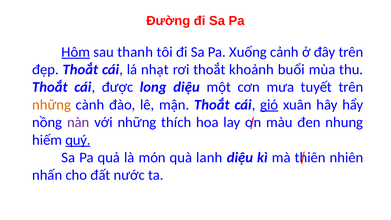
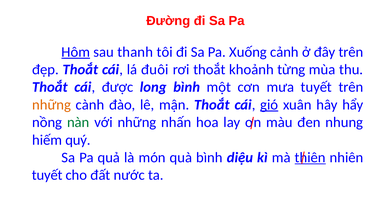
nhạt: nhạt -> đuôi (155, 70)
buổi: buổi -> từng (291, 70)
long diệu: diệu -> bình (187, 87)
nàn colour: purple -> green (78, 122)
thích: thích -> nhấn (176, 122)
quý underline: present -> none (78, 140)
quà lanh: lanh -> bình (209, 158)
thiên underline: none -> present (310, 158)
nhấn: nhấn -> tuyết (47, 175)
